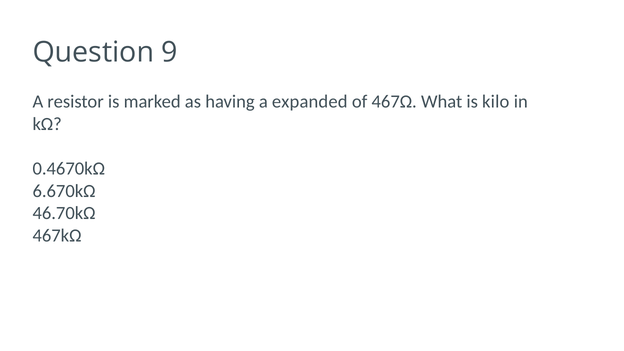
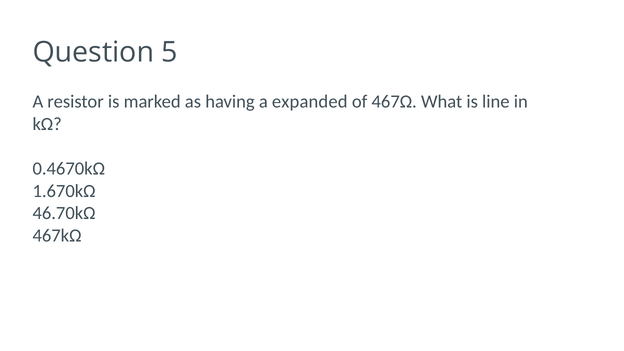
9: 9 -> 5 (170, 52)
kilo: kilo -> line (496, 102)
6.670kΩ: 6.670kΩ -> 1.670kΩ (64, 191)
